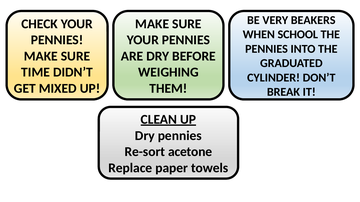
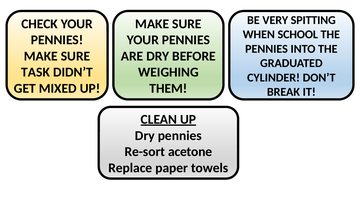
BEAKERS: BEAKERS -> SPITTING (313, 20)
TIME: TIME -> TASK (36, 72)
